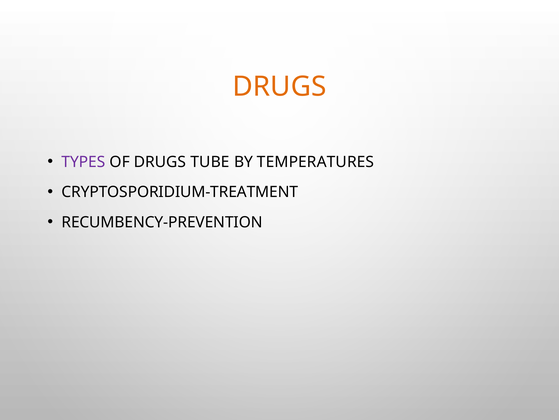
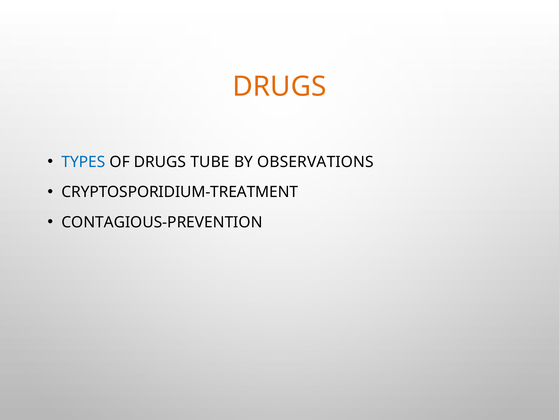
TYPES colour: purple -> blue (83, 162)
TEMPERATURES: TEMPERATURES -> OBSERVATIONS (316, 162)
RECUMBENCY-PREVENTION: RECUMBENCY-PREVENTION -> CONTAGIOUS-PREVENTION (162, 222)
